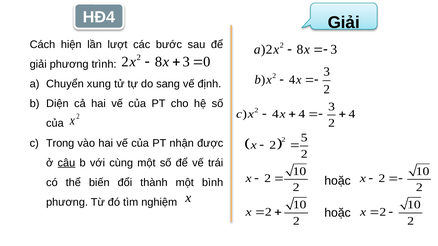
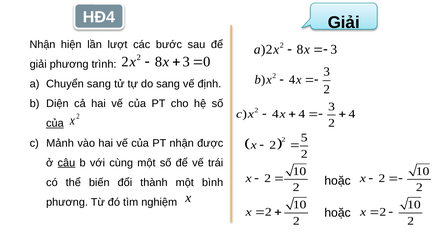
Cách: Cách -> Nhận (42, 45)
Chuyển xung: xung -> sang (99, 84)
của underline: none -> present (55, 124)
Trong: Trong -> Mảnh (60, 143)
